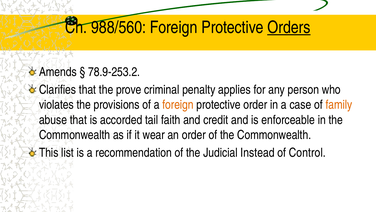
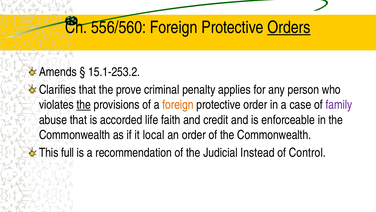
988/560: 988/560 -> 556/560 (119, 27)
78.9-253.2: 78.9-253.2 -> 15.1-253.2 (114, 72)
the underline: none -> present (84, 105)
family colour: orange -> purple (339, 105)
tail: tail -> life (152, 120)
wear: wear -> local (154, 135)
list: list -> full (68, 152)
